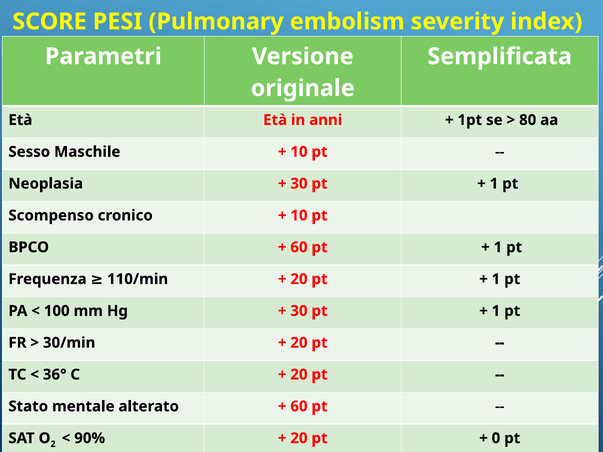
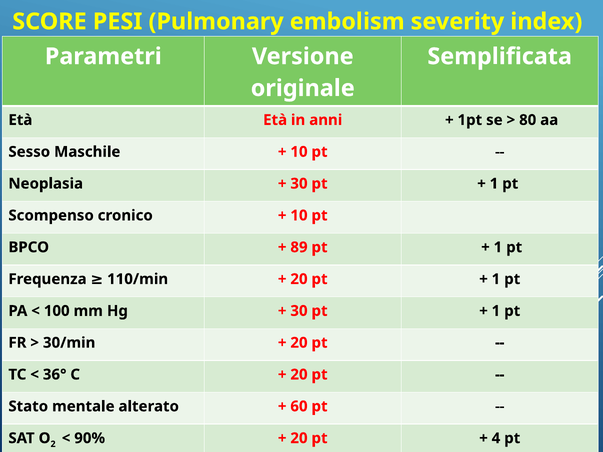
60: 60 -> 89 (299, 247)
0: 0 -> 4 (496, 438)
